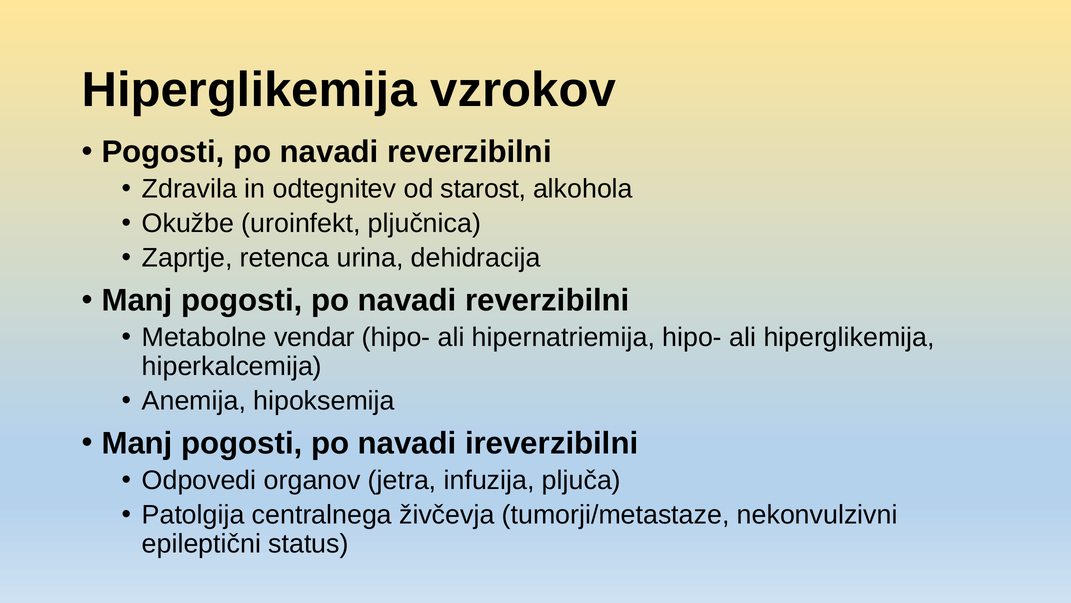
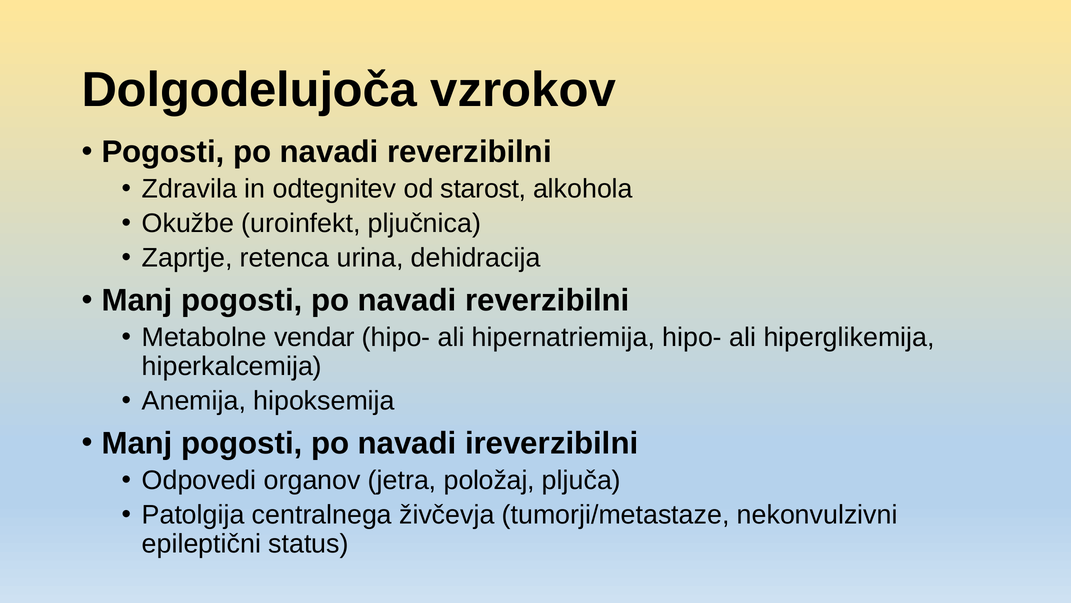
Hiperglikemija: Hiperglikemija -> Dolgodelujoča (249, 90)
infuzija: infuzija -> položaj (489, 480)
